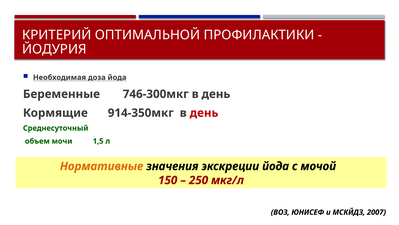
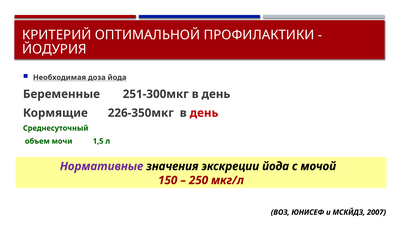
746-300мкг: 746-300мкг -> 251-300мкг (156, 94)
914-350мкг: 914-350мкг -> 226-350мкг (141, 113)
Нормативные colour: orange -> purple (102, 166)
